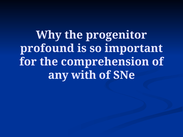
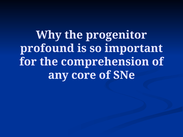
with: with -> core (84, 75)
